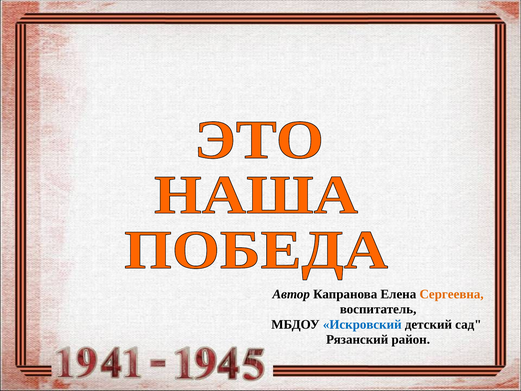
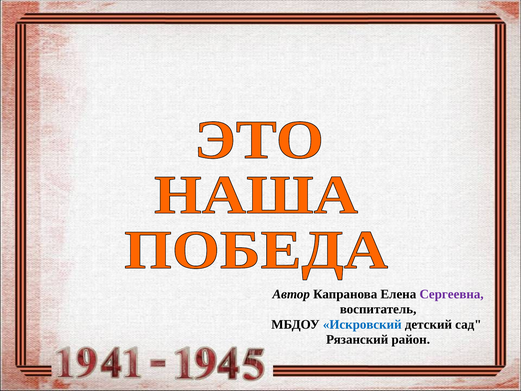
Сергеевна colour: orange -> purple (452, 294)
